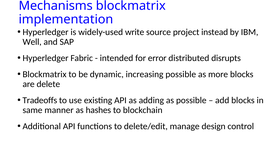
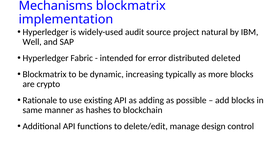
write: write -> audit (135, 32)
instead: instead -> natural (215, 32)
disrupts: disrupts -> deleted (226, 58)
increasing possible: possible -> typically (181, 75)
delete: delete -> crypto (48, 84)
Tradeoffs: Tradeoffs -> Rationale (40, 101)
